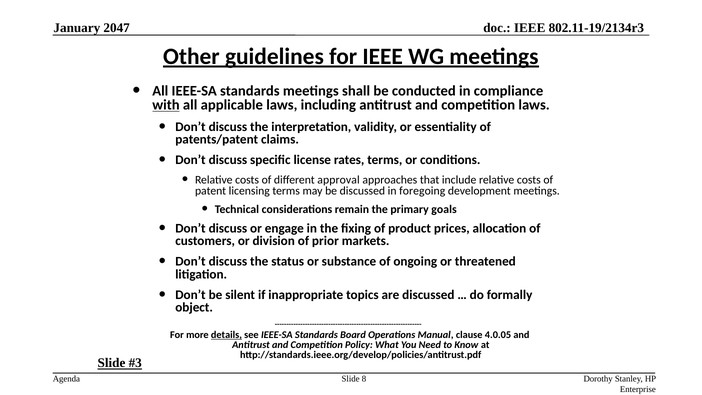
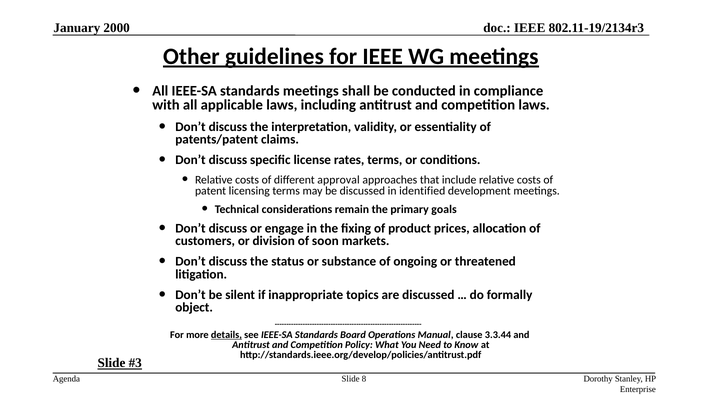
2047: 2047 -> 2000 (117, 28)
with underline: present -> none (166, 105)
foregoing: foregoing -> identified (422, 191)
prior: prior -> soon (325, 241)
4.0.05: 4.0.05 -> 3.3.44 (498, 335)
